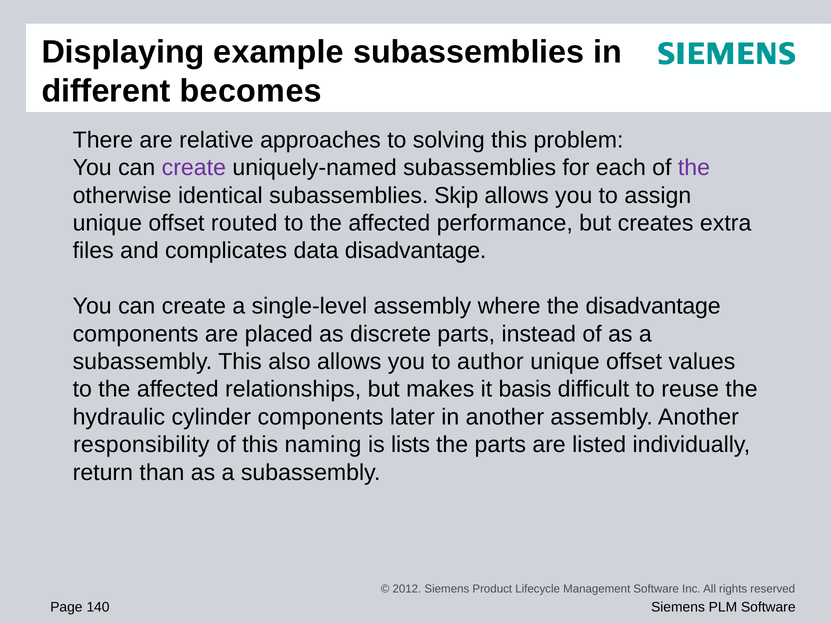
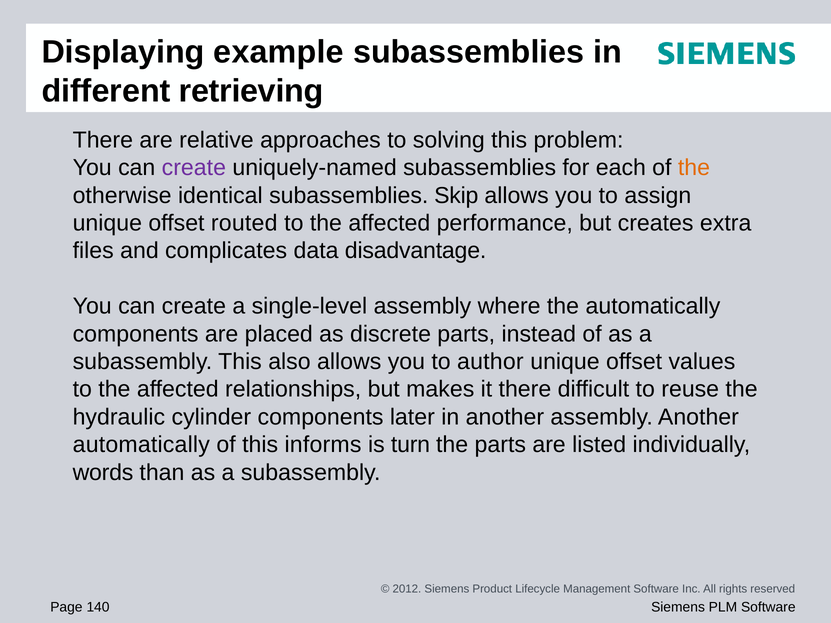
becomes: becomes -> retrieving (251, 91)
the colour: purple -> orange (694, 168)
the disadvantage: disadvantage -> automatically (653, 306)
it basis: basis -> there (525, 390)
responsibility: responsibility -> automatically (141, 445)
naming: naming -> informs (323, 445)
lists: lists -> turn (411, 445)
return: return -> words (103, 473)
